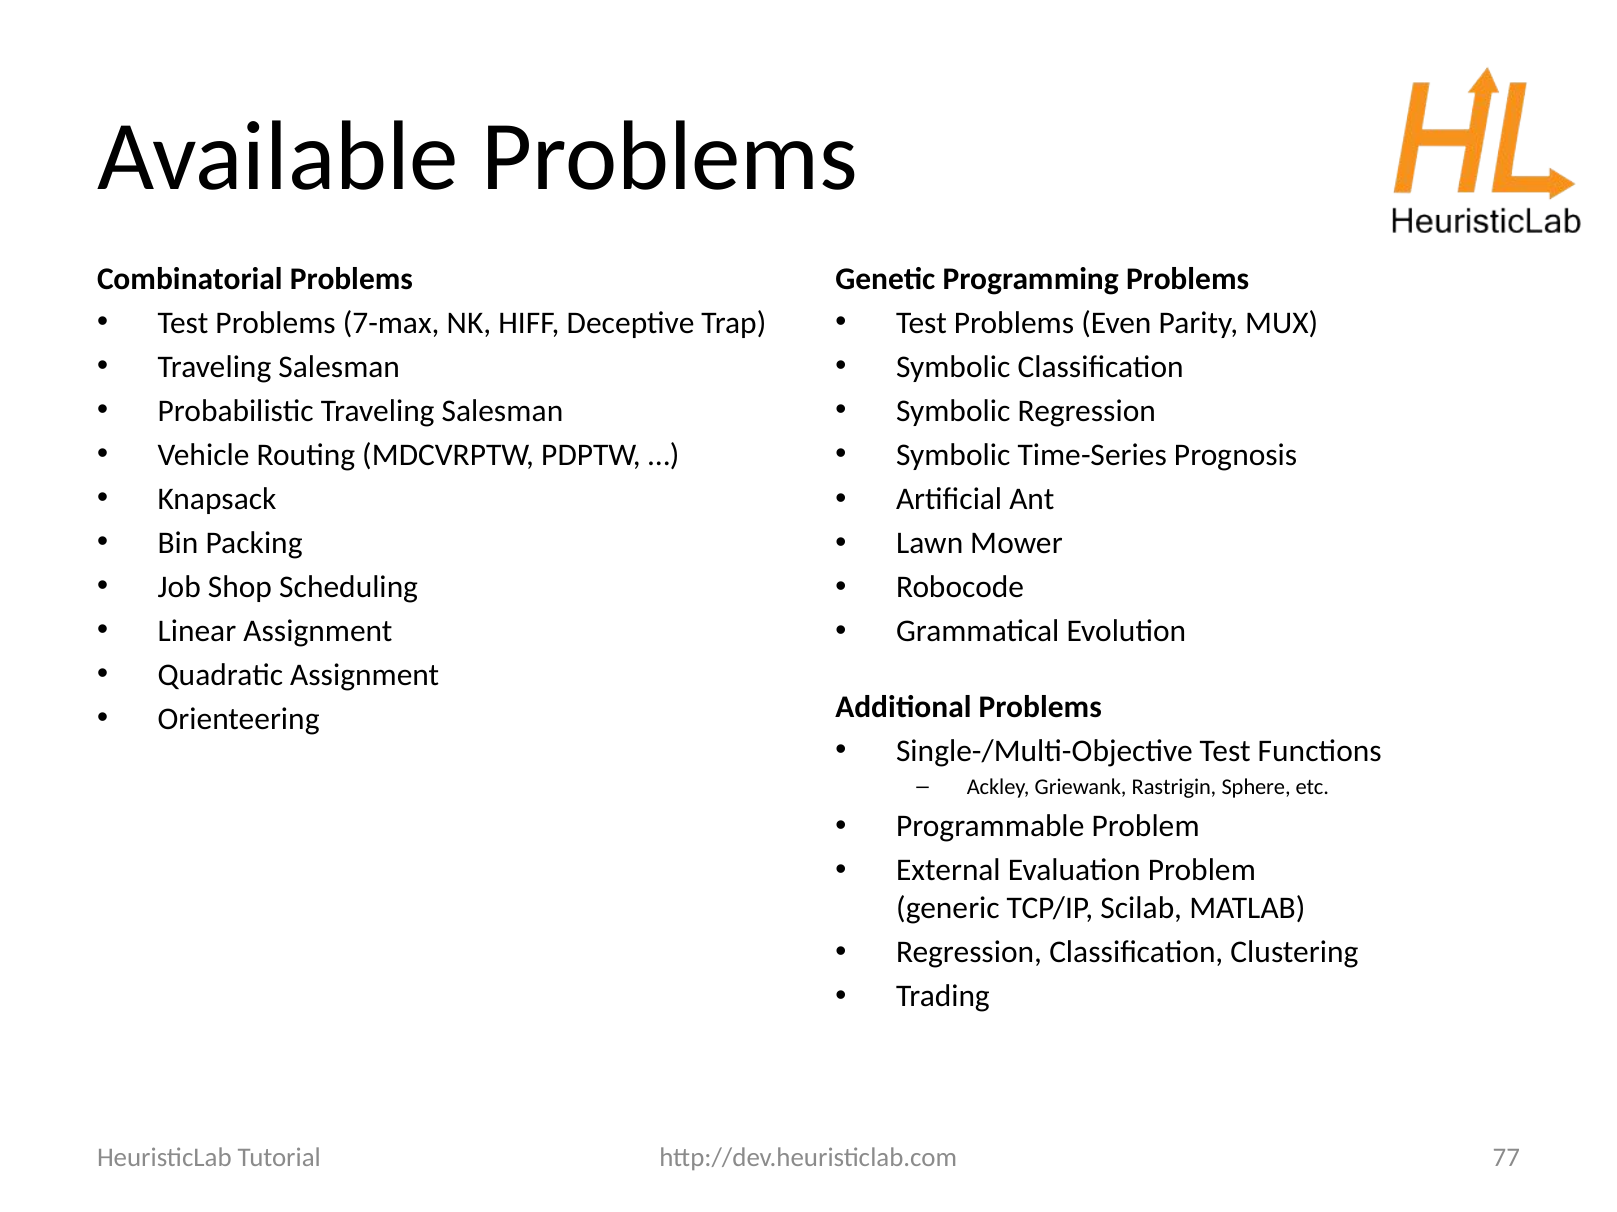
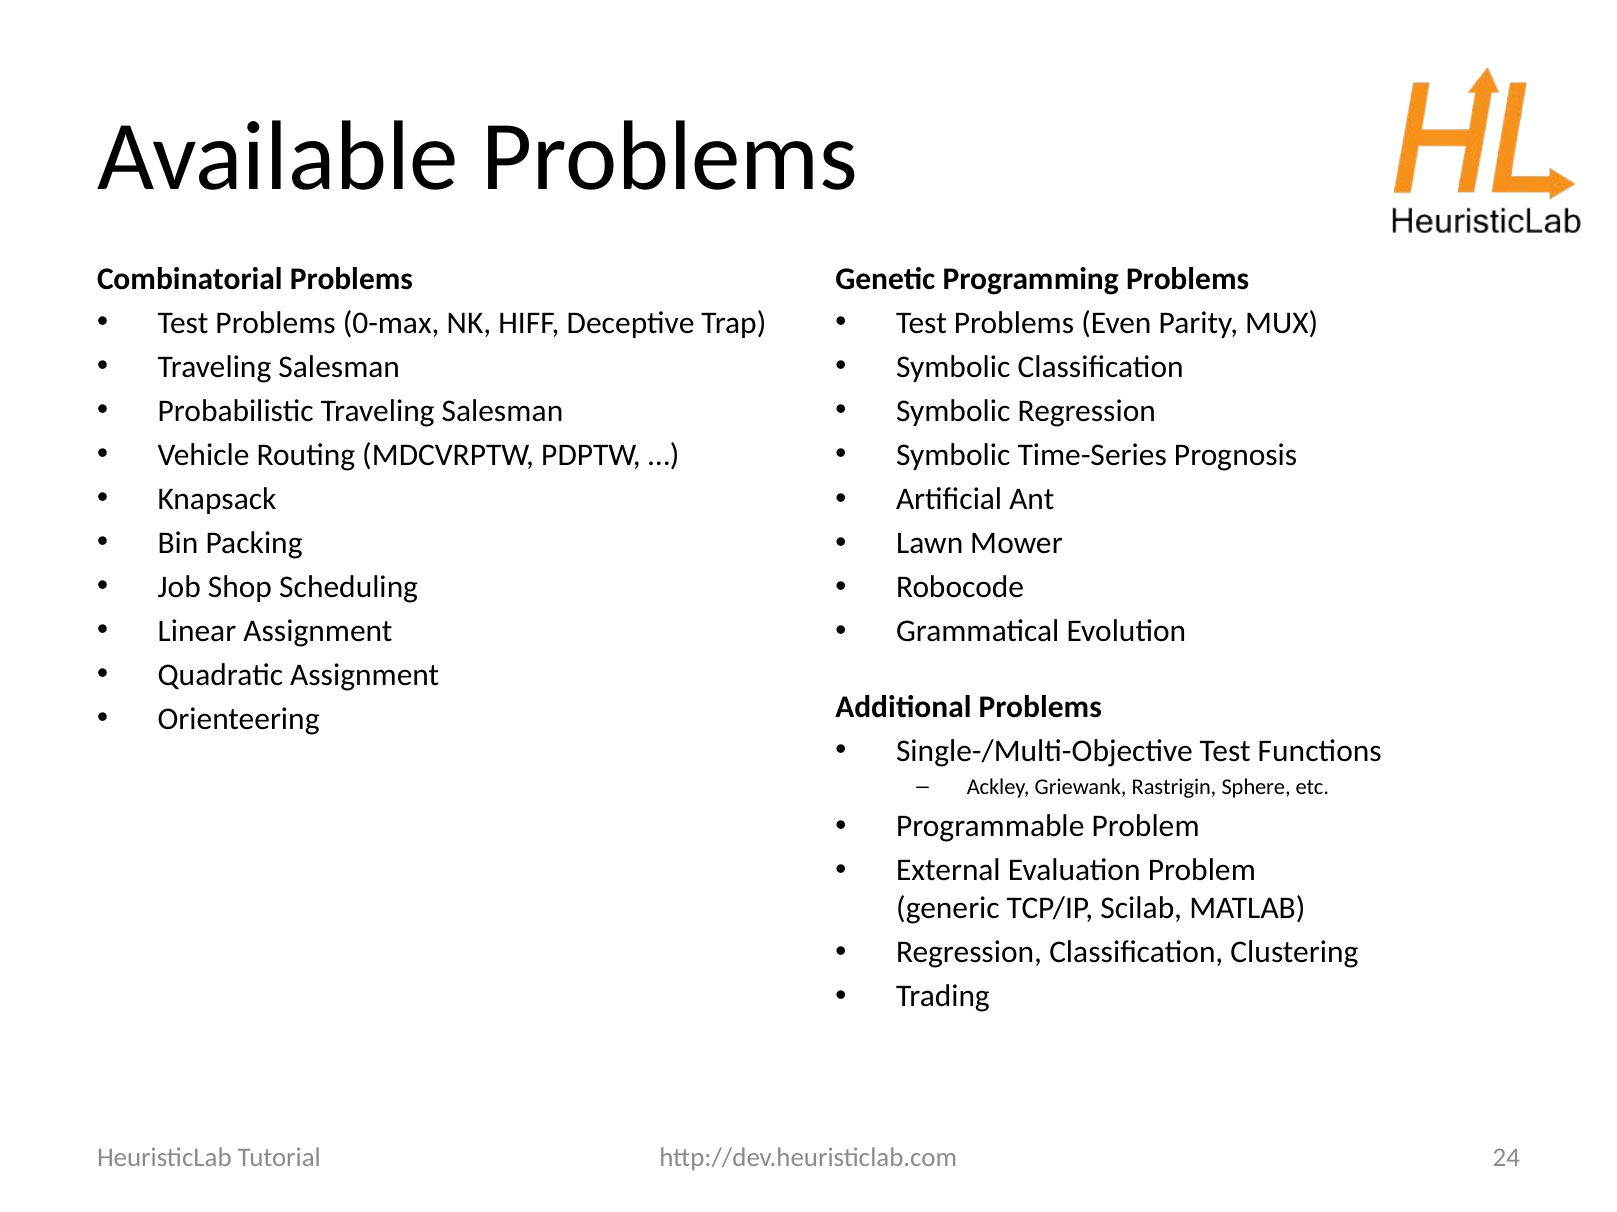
7-max: 7-max -> 0-max (391, 323)
77: 77 -> 24 (1506, 1158)
